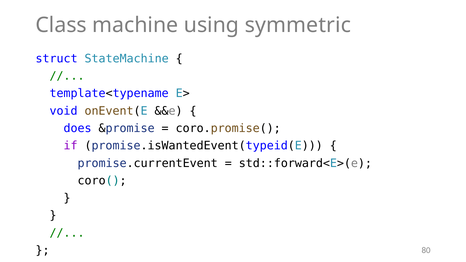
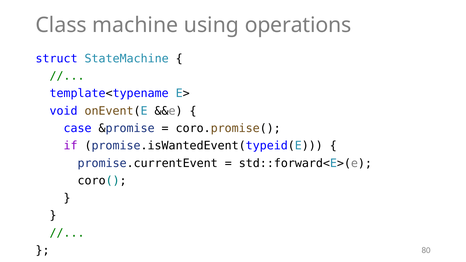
symmetric: symmetric -> operations (298, 25)
does: does -> case (78, 128)
